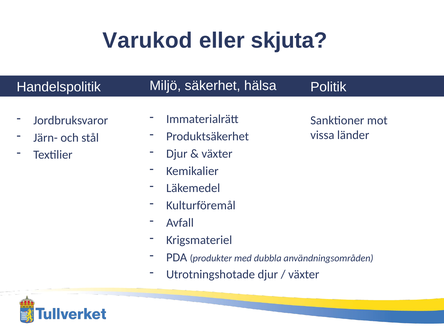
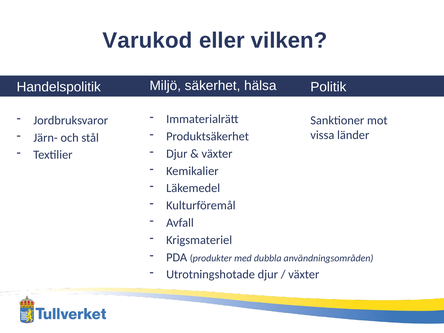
skjuta: skjuta -> vilken (289, 41)
